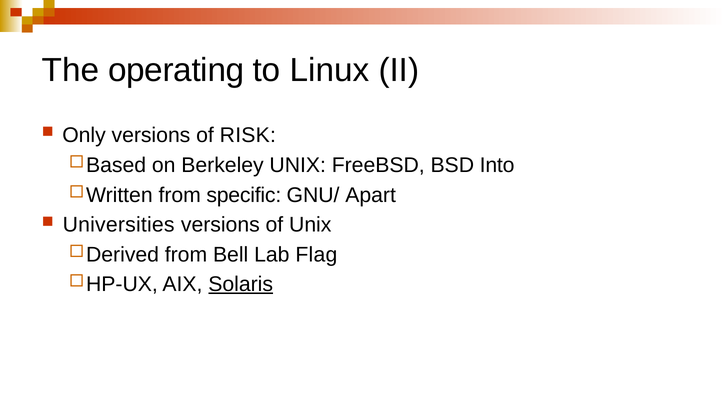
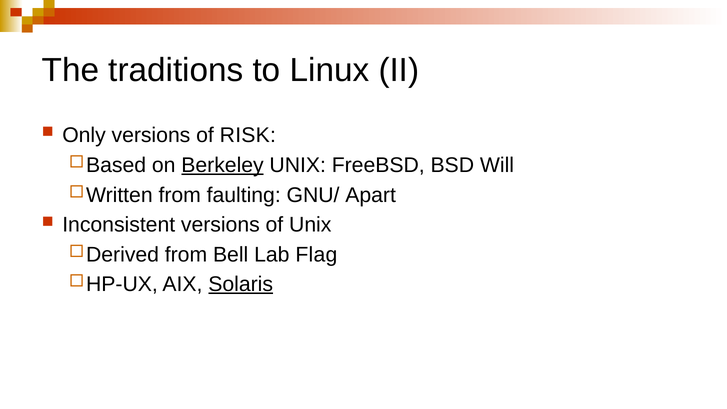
operating: operating -> traditions (176, 70)
Berkeley underline: none -> present (223, 165)
Into: Into -> Will (497, 165)
specific: specific -> faulting (244, 195)
Universities: Universities -> Inconsistent (119, 225)
